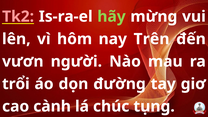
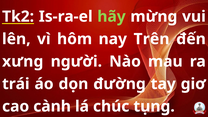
Tk2 colour: pink -> white (18, 17)
vươn: vươn -> xưng (23, 61)
trổi: trổi -> trái (16, 84)
